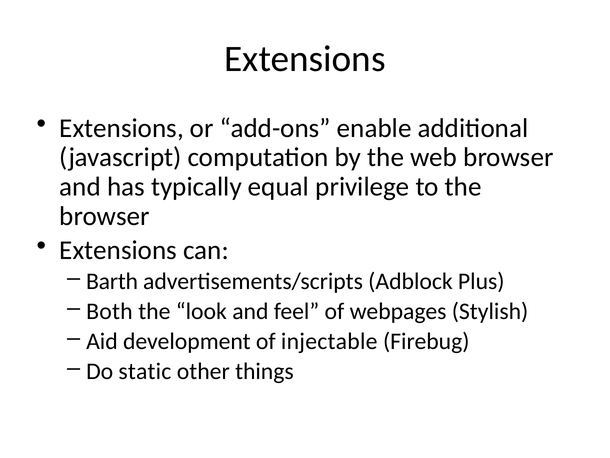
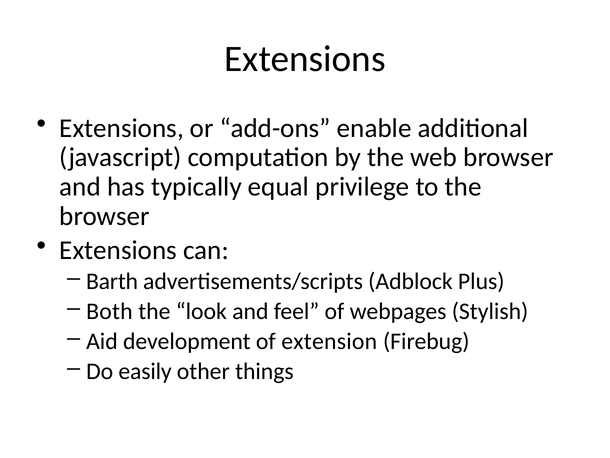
injectable: injectable -> extension (329, 341)
static: static -> easily (145, 371)
